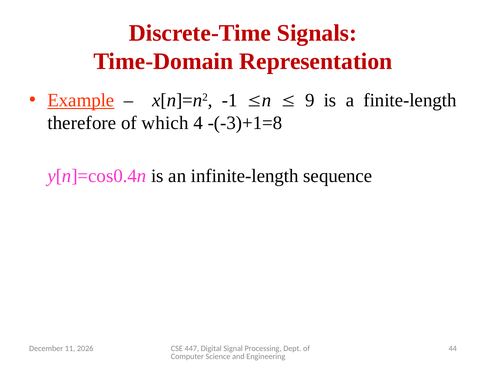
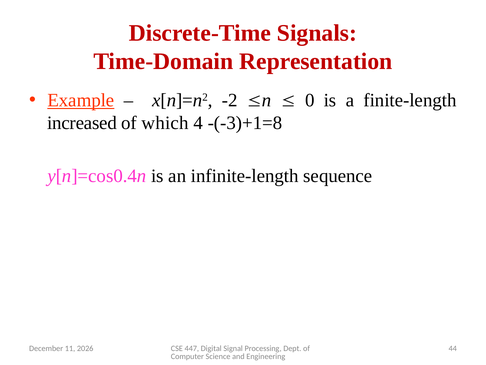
-1: -1 -> -2 (230, 100)
9: 9 -> 0 (310, 100)
therefore: therefore -> increased (82, 123)
